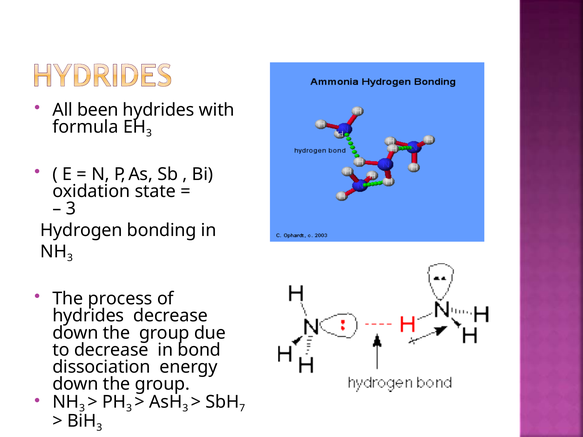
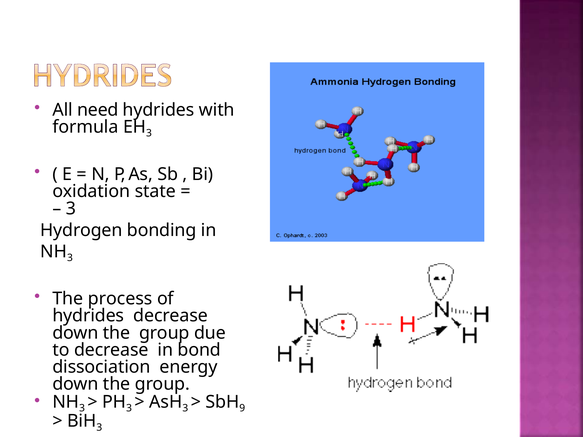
been: been -> need (98, 110)
7: 7 -> 9 (242, 408)
